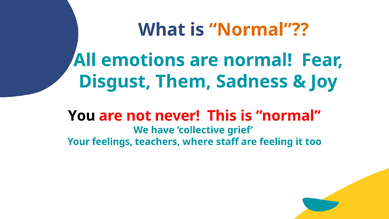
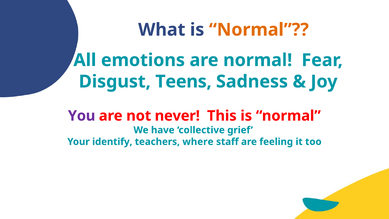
Them: Them -> Teens (183, 82)
You colour: black -> purple (82, 116)
feelings: feelings -> identify (112, 142)
